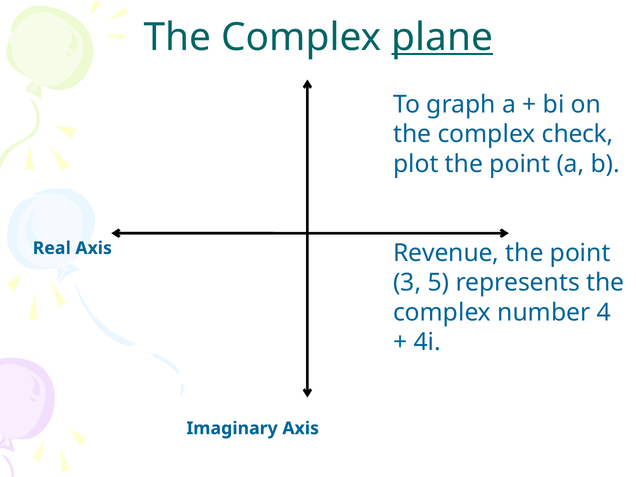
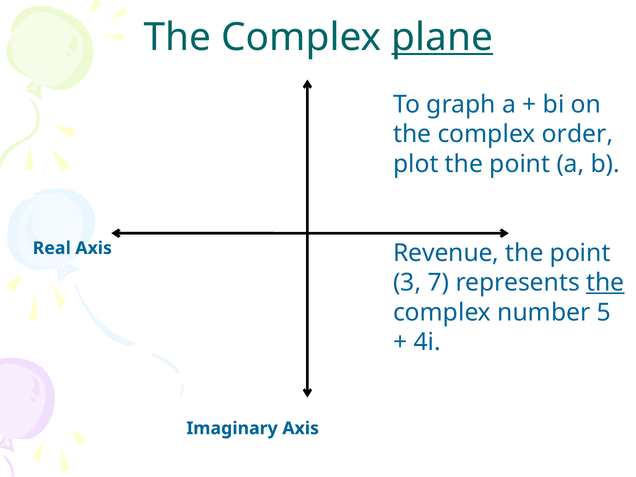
check: check -> order (578, 134)
5: 5 -> 7 (438, 283)
the underline: none -> present (605, 283)
4: 4 -> 5 (604, 312)
